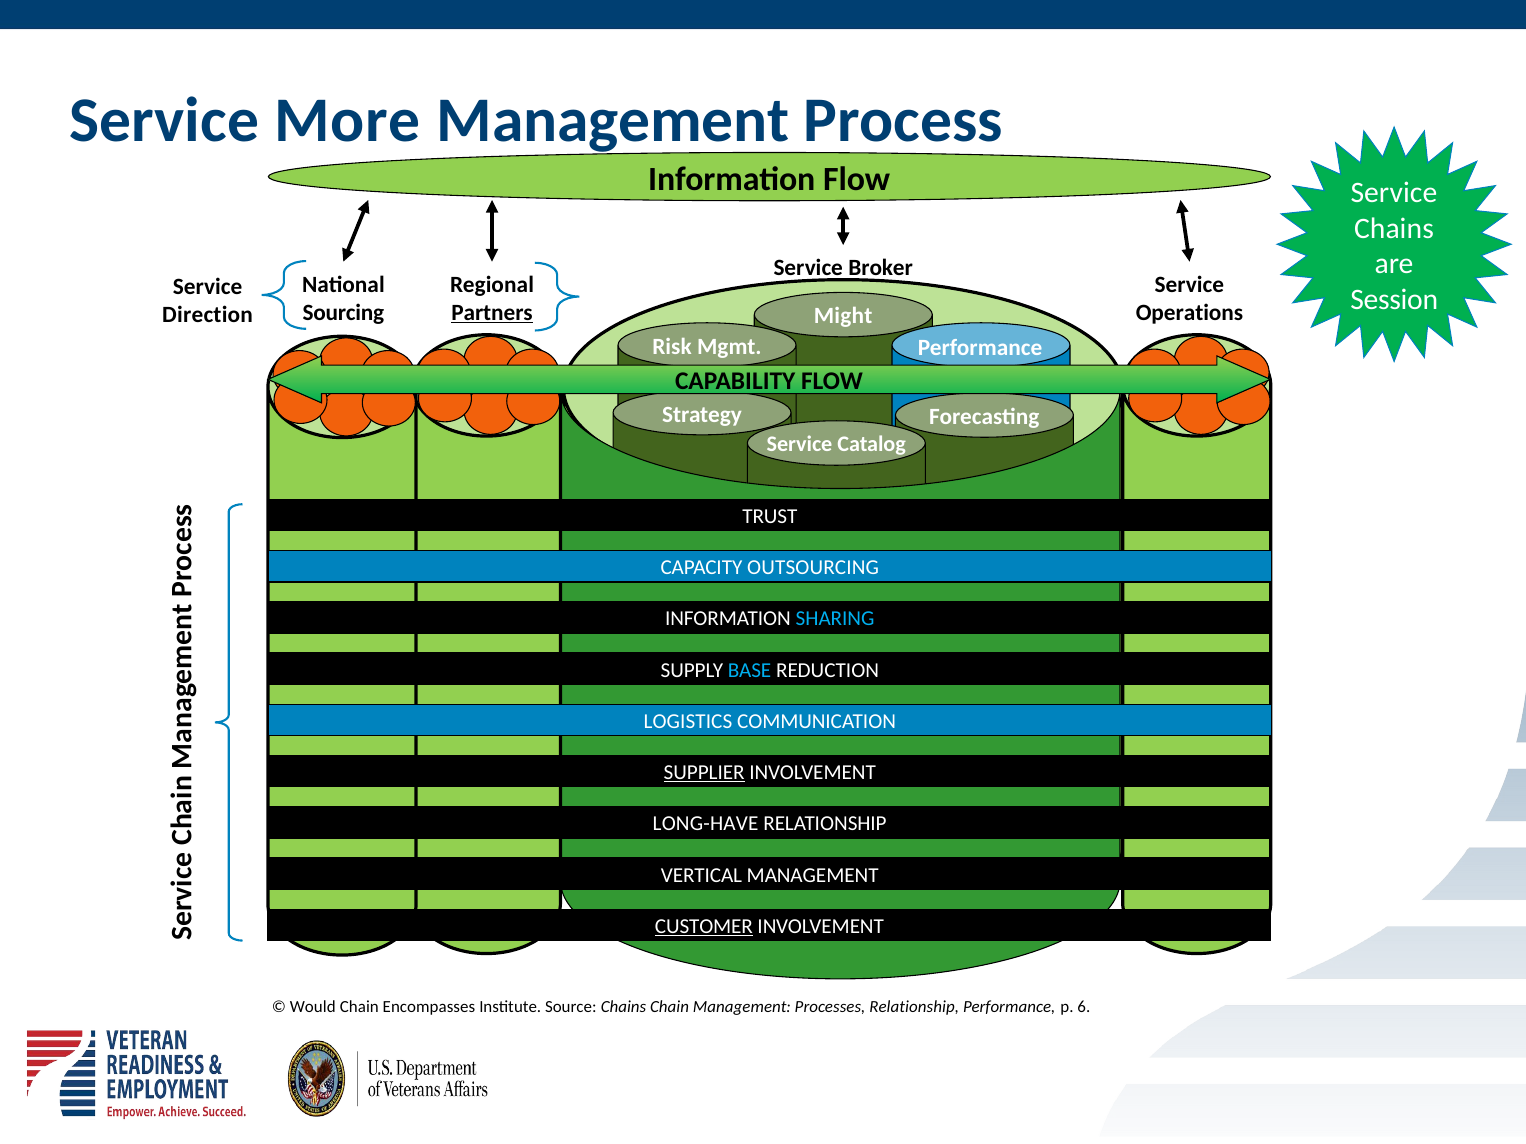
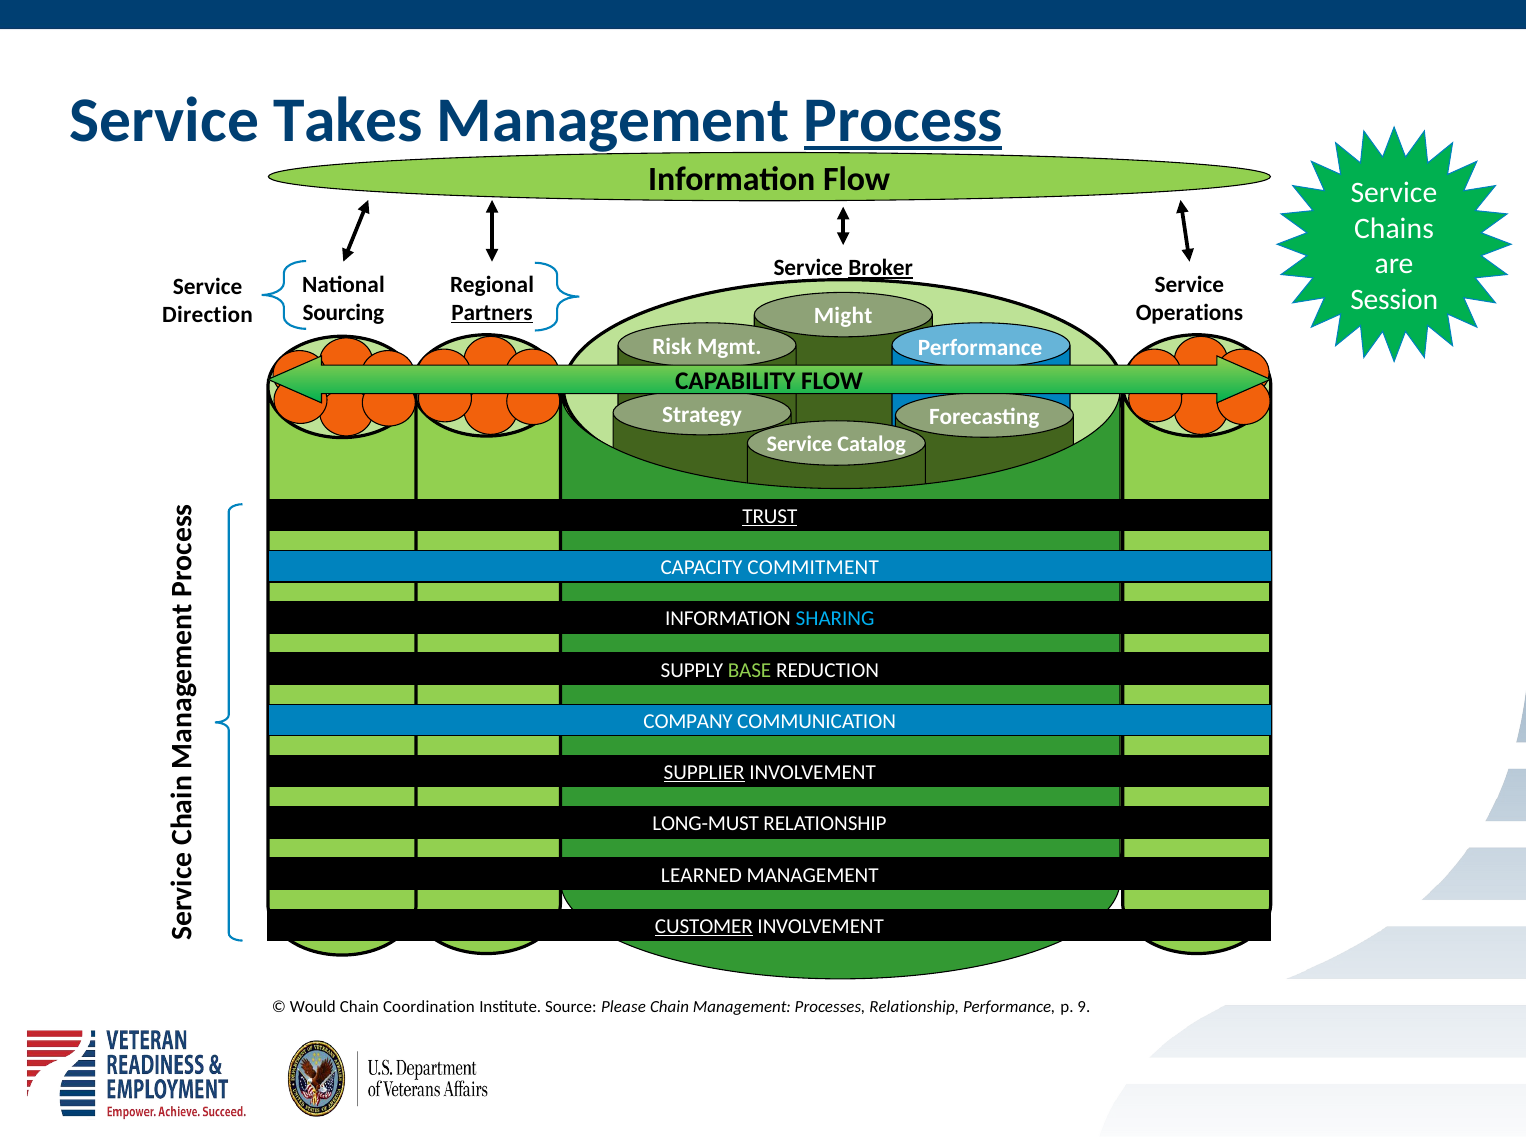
More: More -> Takes (348, 120)
Process underline: none -> present (903, 120)
Broker underline: none -> present (881, 268)
TRUST underline: none -> present (770, 517)
OUTSOURCING: OUTSOURCING -> COMMITMENT (813, 568)
BASE colour: light blue -> light green (750, 671)
LOGISTICS: LOGISTICS -> COMPANY (688, 722)
LONG-HAVE: LONG-HAVE -> LONG-MUST (706, 824)
VERTICAL: VERTICAL -> LEARNED (701, 875)
Encompasses: Encompasses -> Coordination (429, 1007)
Source Chains: Chains -> Please (623, 1007)
6: 6 -> 9 (1084, 1007)
